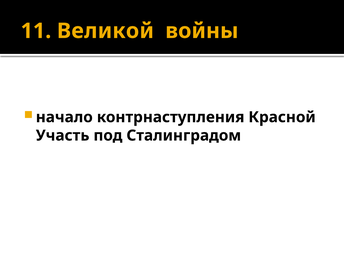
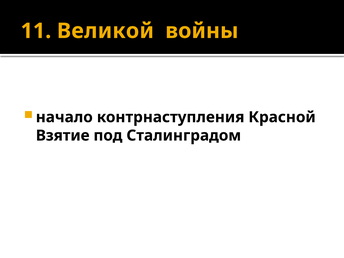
Участь: Участь -> Взятие (63, 136)
